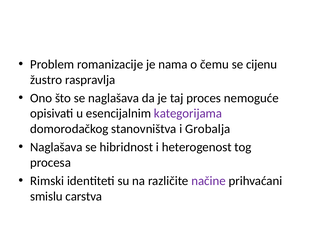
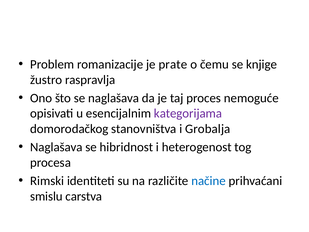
nama: nama -> prate (173, 64)
cijenu: cijenu -> knjige (262, 64)
načine colour: purple -> blue (208, 181)
